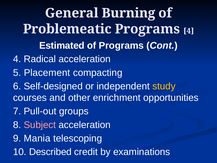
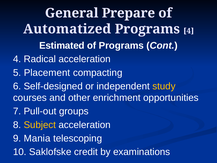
Burning: Burning -> Prepare (128, 13)
Problemeatic: Problemeatic -> Automatized (67, 29)
Subject colour: pink -> yellow (40, 125)
Described: Described -> Saklofske (50, 152)
